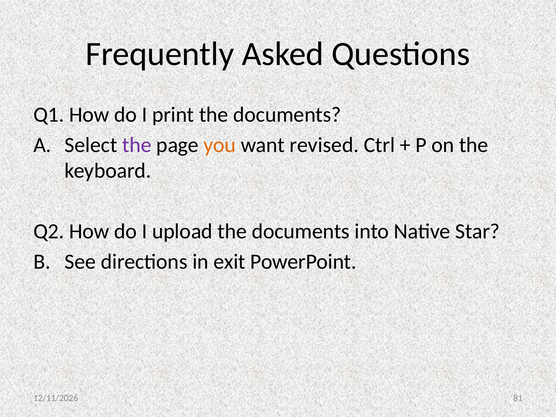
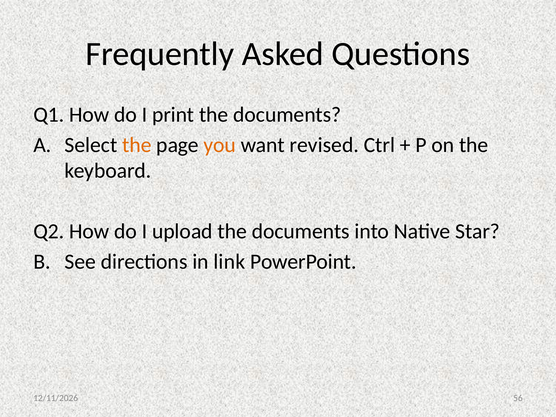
the colour: purple -> orange (137, 145)
exit: exit -> link (229, 262)
81: 81 -> 56 (518, 398)
